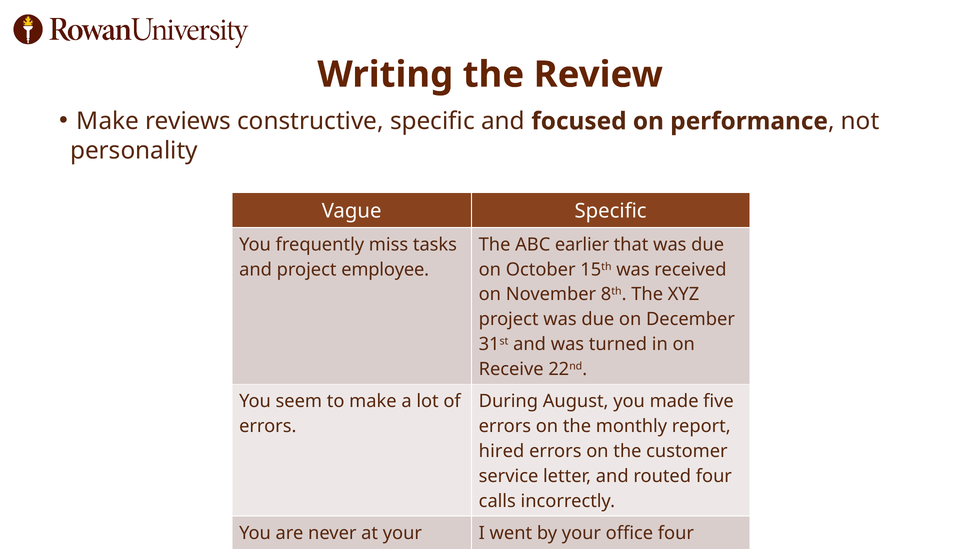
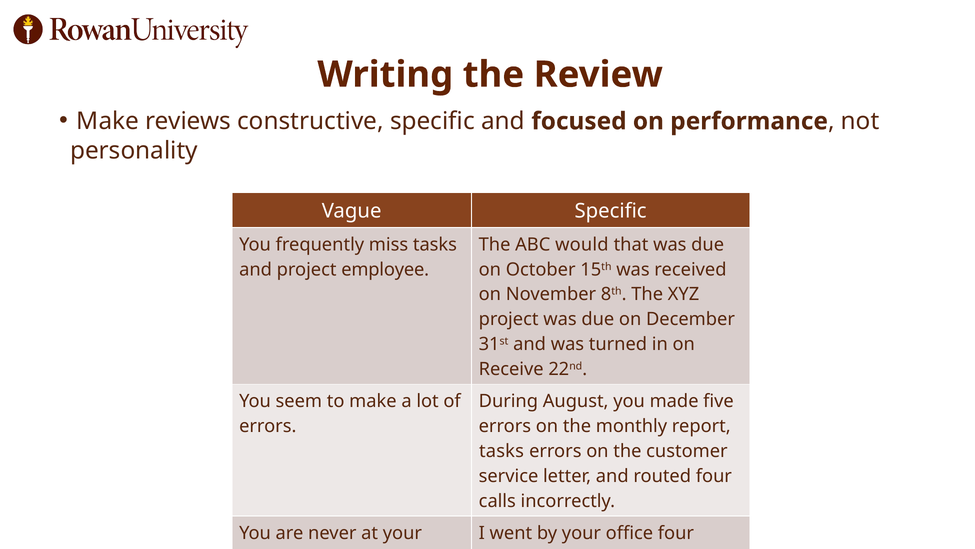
earlier: earlier -> would (582, 244)
hired: hired -> tasks (501, 451)
